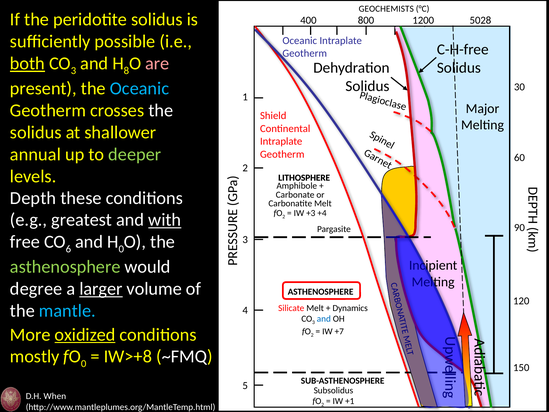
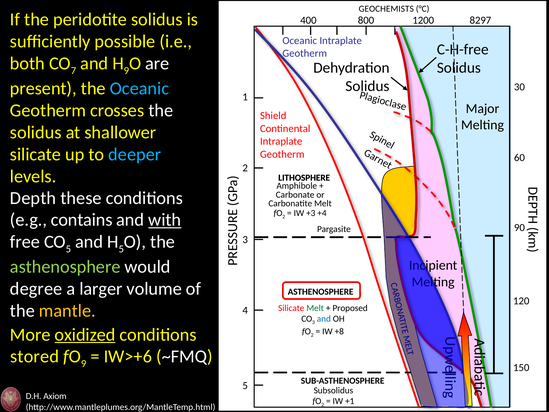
5028: 5028 -> 8297 (480, 20)
both underline: present -> none (27, 63)
3: 3 -> 7 (74, 71)
8: 8 -> 9 (126, 71)
are colour: pink -> white (157, 63)
annual: annual -> silicate (36, 154)
deeper colour: light green -> light blue (135, 154)
greatest: greatest -> contains (82, 220)
6: 6 -> 5 (68, 249)
0: 0 -> 5 (121, 249)
larger underline: present -> none (101, 289)
mantle colour: light blue -> yellow (67, 311)
Melt colour: black -> green (315, 308)
Dynamics: Dynamics -> Proposed (350, 308)
+7: +7 -> +8 (339, 331)
mostly: mostly -> stored (35, 356)
0: 0 -> 9 (84, 364)
IW>+8: IW>+8 -> IW>+6 (128, 356)
When: When -> Axiom (55, 396)
